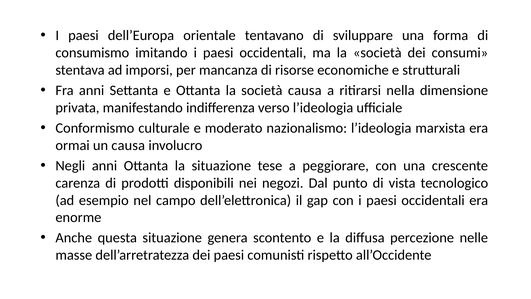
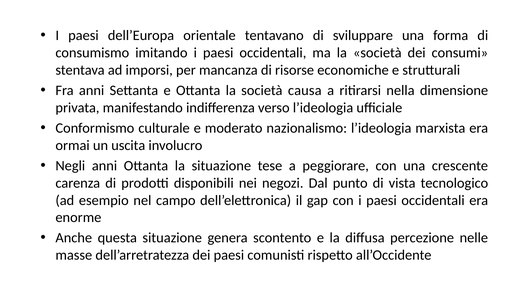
un causa: causa -> uscita (128, 145)
